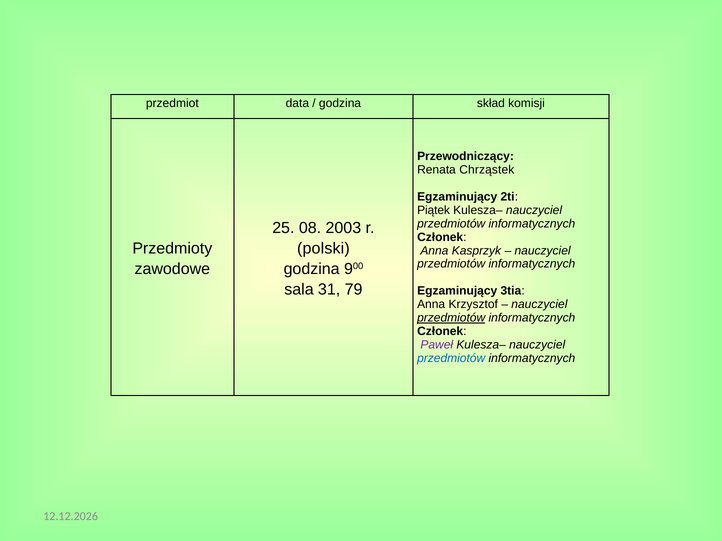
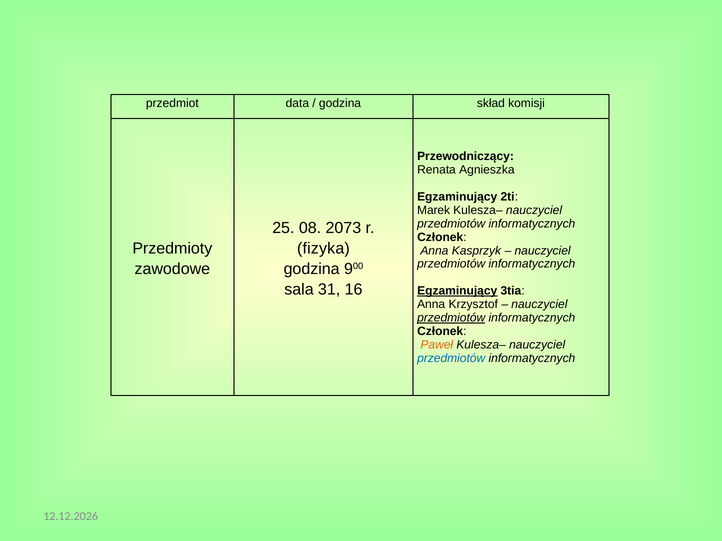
Chrząstek: Chrząstek -> Agnieszka (487, 170)
Piątek: Piątek -> Marek (434, 210)
2003: 2003 -> 2073 (343, 228)
polski: polski -> fizyka (323, 249)
79: 79 -> 16 (354, 290)
Egzaminujący underline: none -> present (457, 291)
Paweł colour: purple -> orange (437, 345)
